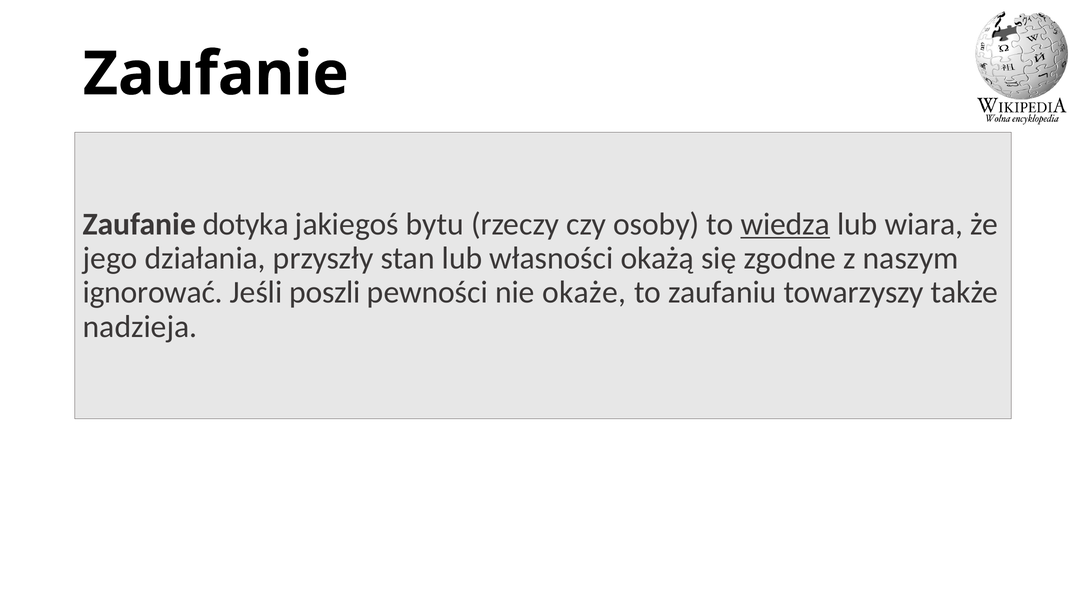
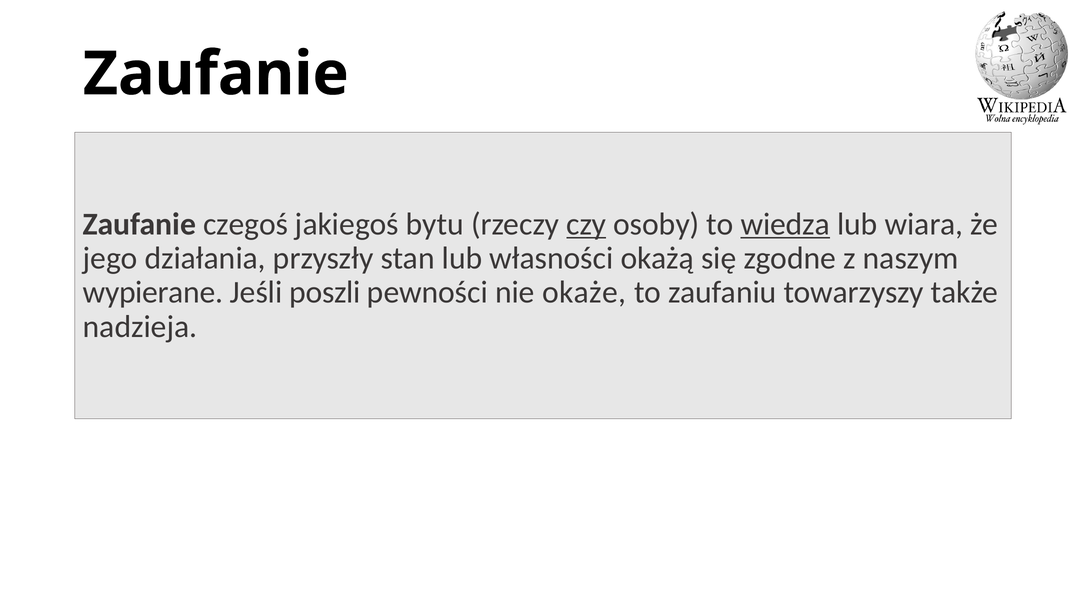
dotyka: dotyka -> czegoś (246, 224)
czy underline: none -> present (586, 224)
ignorować: ignorować -> wypierane (153, 292)
